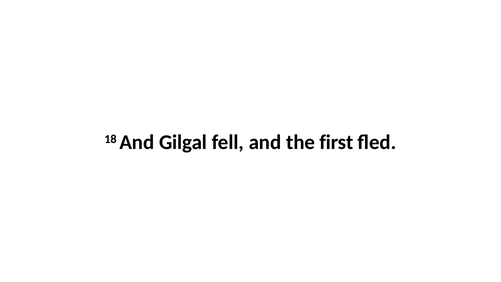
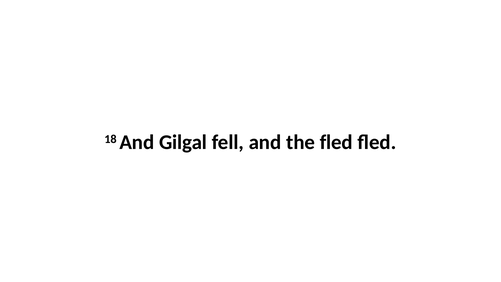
the first: first -> fled (336, 142)
